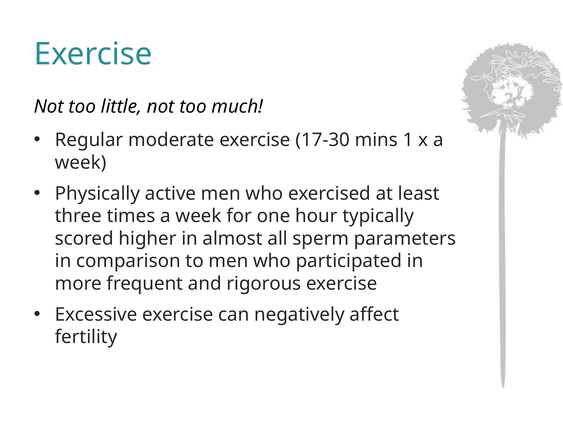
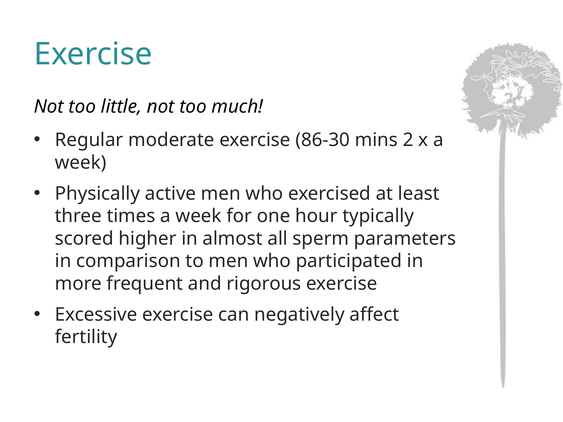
17-30: 17-30 -> 86-30 (323, 140)
1: 1 -> 2 (408, 140)
